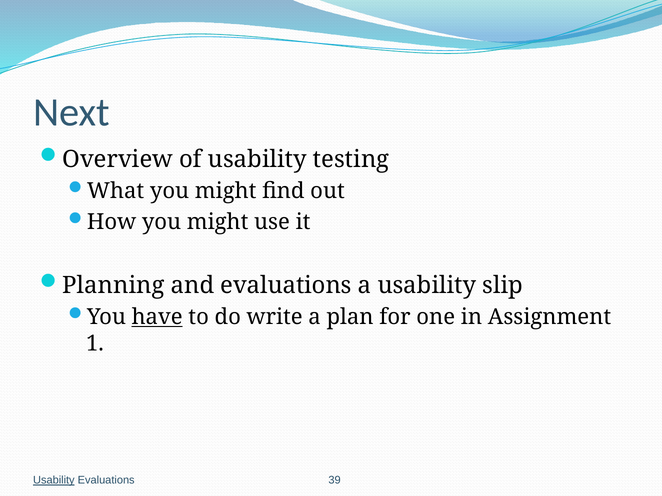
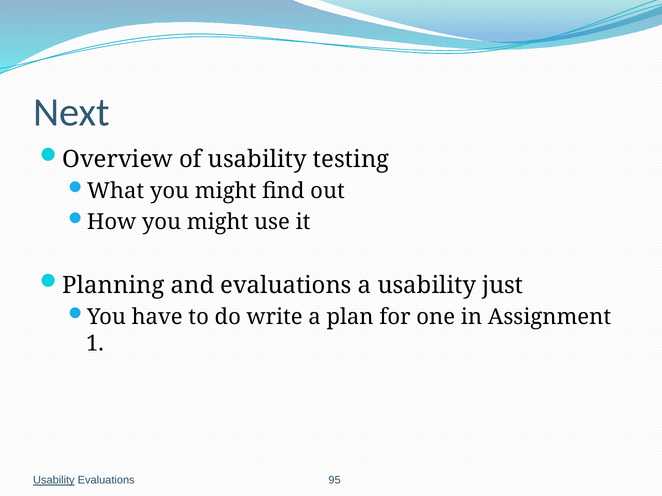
slip: slip -> just (503, 286)
have underline: present -> none (157, 317)
39: 39 -> 95 (335, 481)
